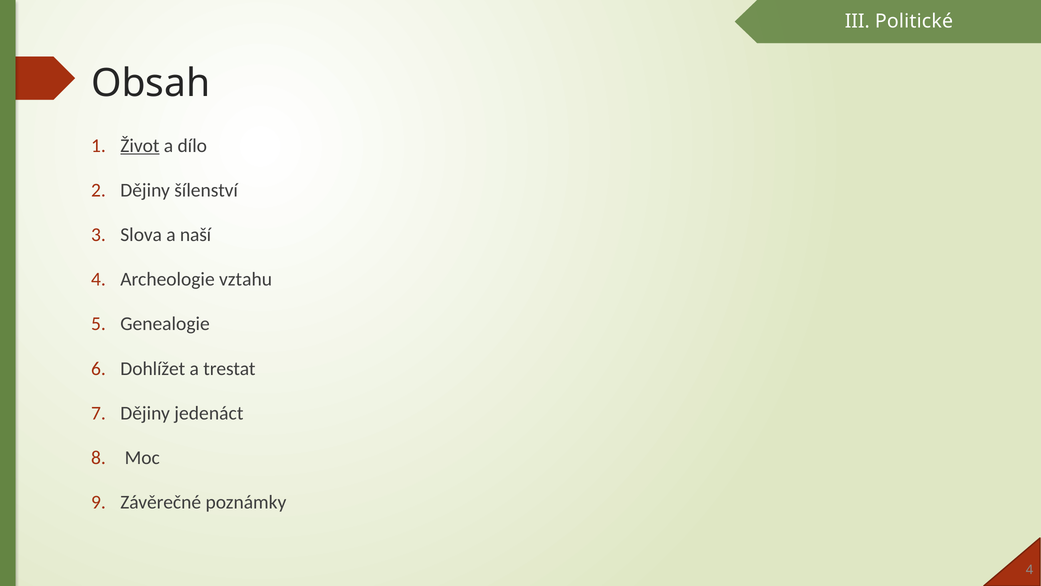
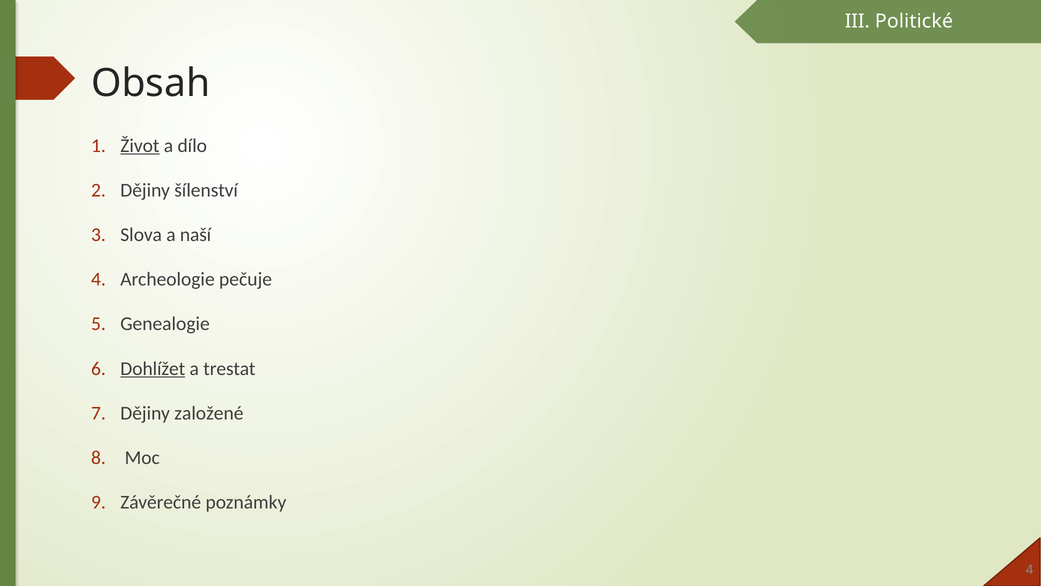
vztahu: vztahu -> pečuje (246, 279)
Dohlížet underline: none -> present (153, 368)
jedenáct: jedenáct -> založené (209, 413)
